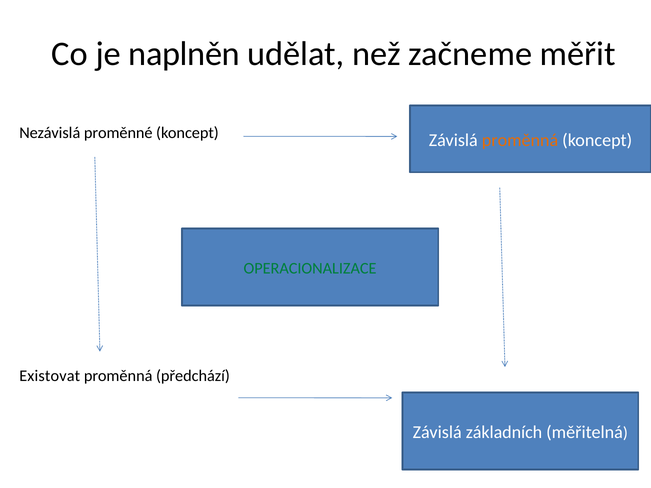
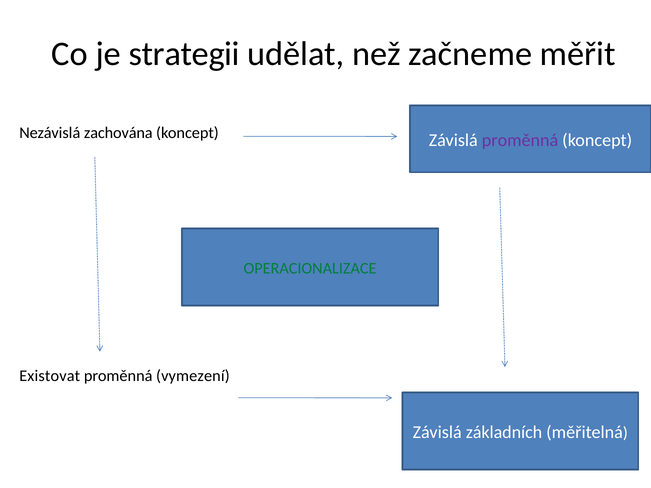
naplněn: naplněn -> strategii (184, 54)
proměnné: proměnné -> zachována (118, 133)
proměnná colour: orange -> purple (520, 140)
předchází: předchází -> vymezení (193, 376)
